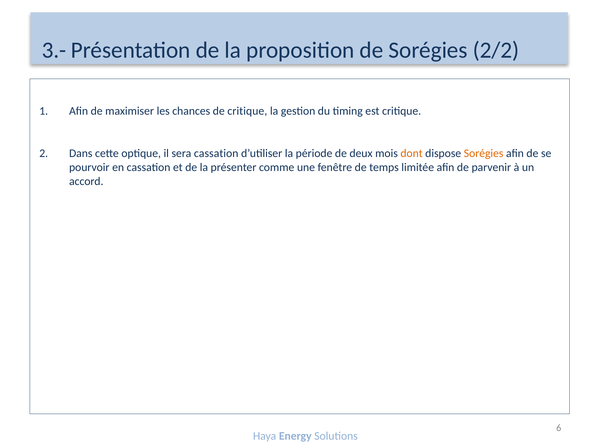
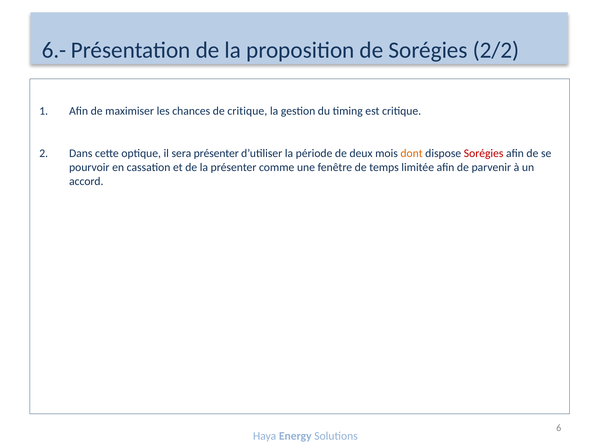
3.-: 3.- -> 6.- (54, 50)
sera cassation: cassation -> présenter (216, 153)
Sorégies colour: orange -> red (484, 153)
